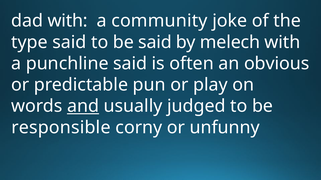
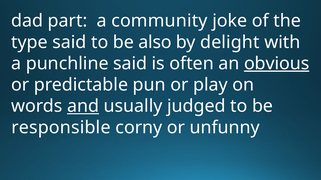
dad with: with -> part (68, 21)
be said: said -> also (155, 42)
melech: melech -> delight (230, 42)
obvious underline: none -> present (277, 64)
